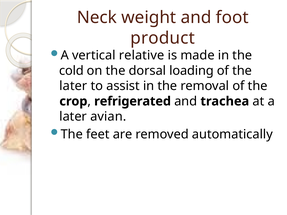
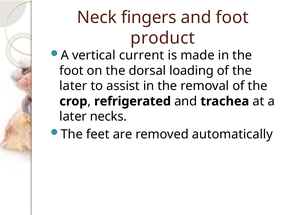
weight: weight -> fingers (149, 17)
relative: relative -> current (142, 55)
cold: cold -> foot (71, 71)
avian: avian -> necks (108, 117)
